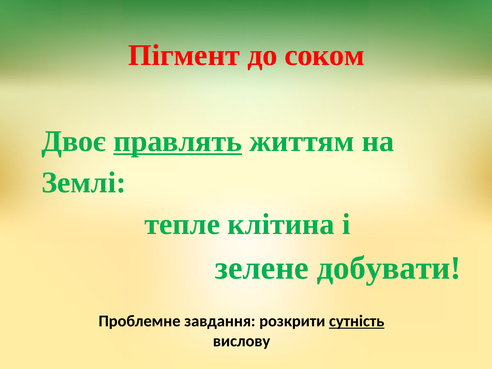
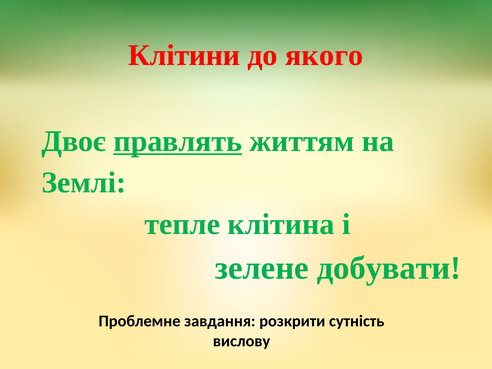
Пігмент: Пігмент -> Клітини (184, 55)
соком: соком -> якого (324, 55)
сутність underline: present -> none (357, 321)
